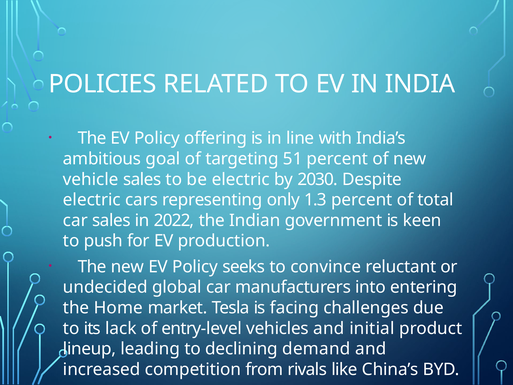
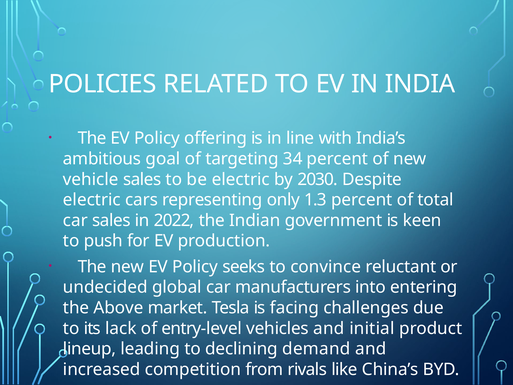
51: 51 -> 34 (293, 159)
Home: Home -> Above (118, 308)
